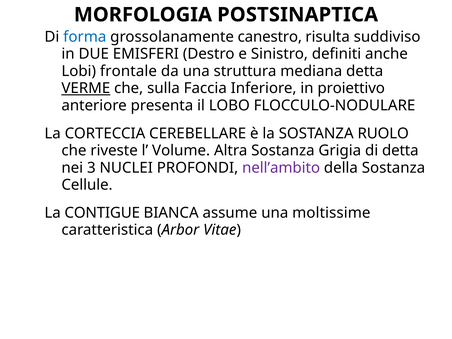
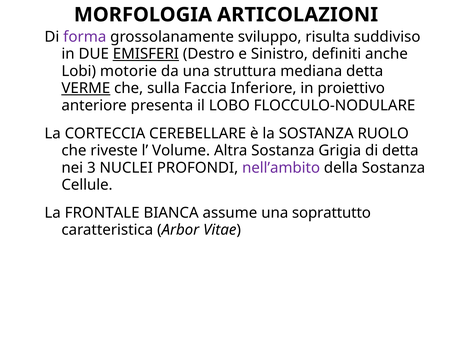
POSTSINAPTICA: POSTSINAPTICA -> ARTICOLAZIONI (298, 15)
forma colour: blue -> purple (85, 37)
canestro: canestro -> sviluppo (270, 37)
EMISFERI underline: none -> present (146, 54)
frontale: frontale -> motorie (129, 71)
CONTIGUE: CONTIGUE -> FRONTALE (102, 213)
moltissime: moltissime -> soprattutto (331, 213)
